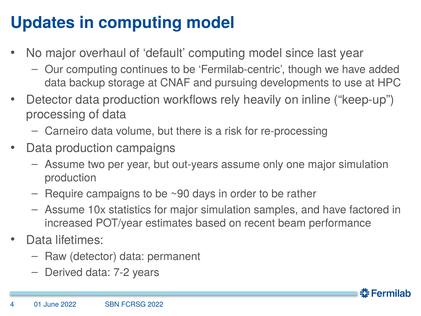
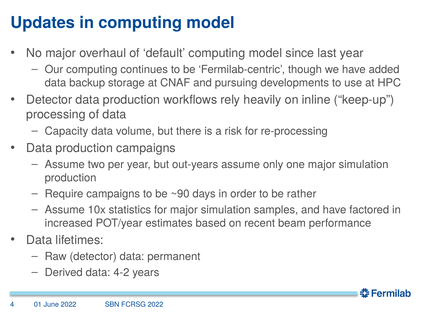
Carneiro: Carneiro -> Capacity (66, 131)
7-2: 7-2 -> 4-2 (121, 272)
